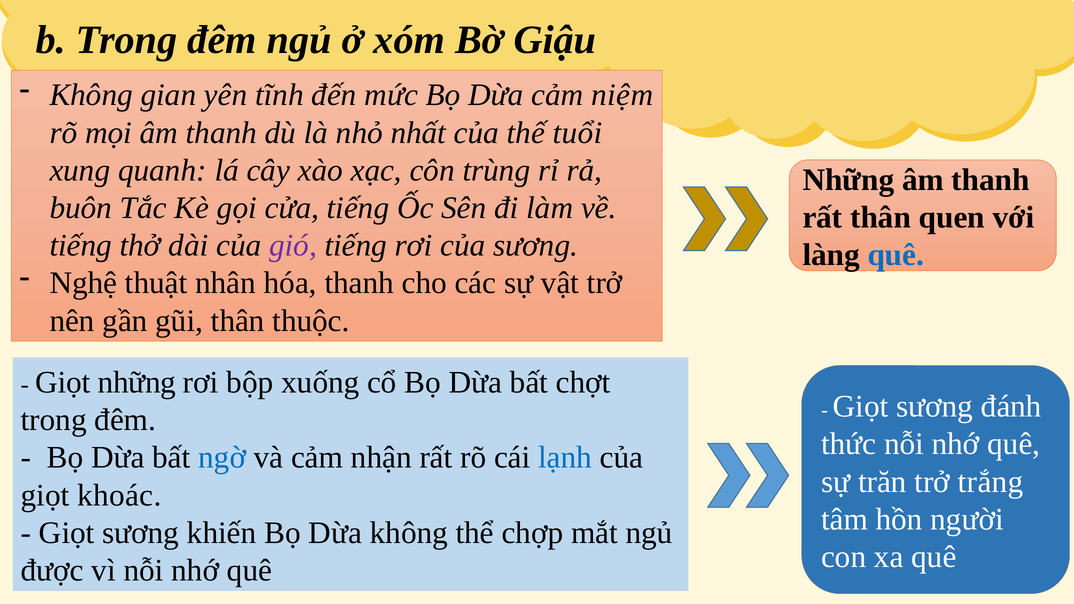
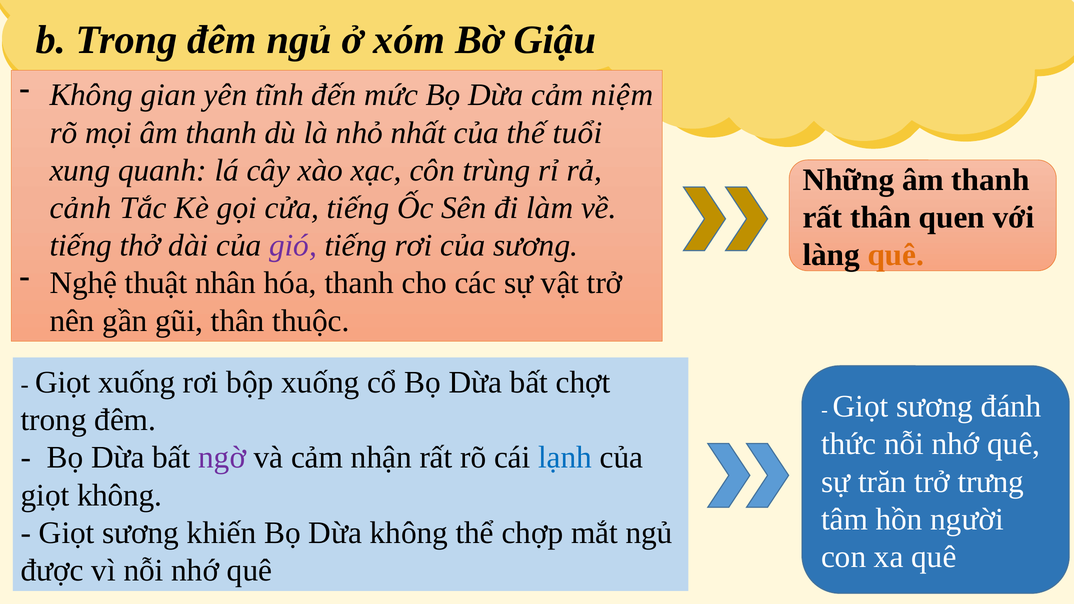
buôn: buôn -> cảnh (81, 208)
quê colour: blue -> orange (896, 255)
Giọt những: những -> xuống (137, 382)
ngờ colour: blue -> purple (222, 458)
trắng: trắng -> trưng (991, 482)
giọt khoác: khoác -> không (120, 495)
